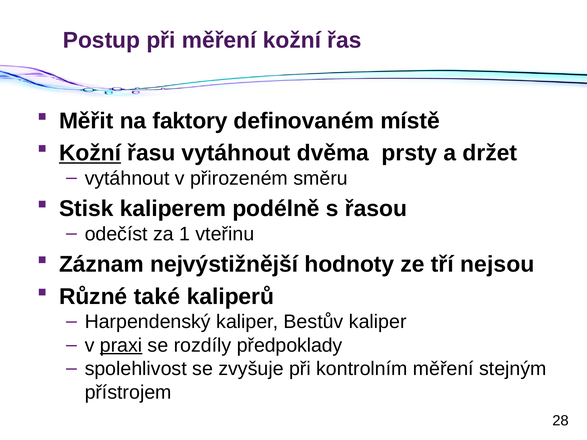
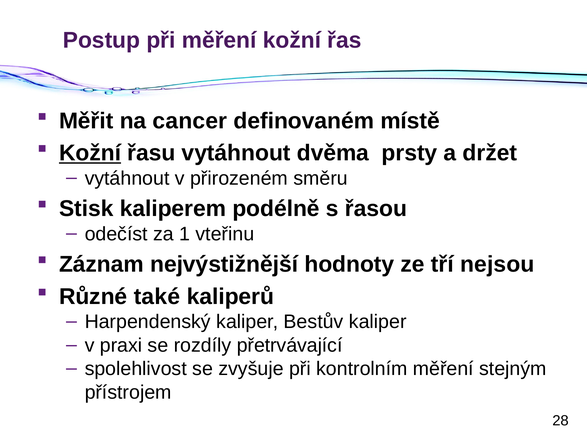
faktory: faktory -> cancer (190, 121)
praxi underline: present -> none (121, 346)
předpoklady: předpoklady -> přetrvávající (290, 346)
